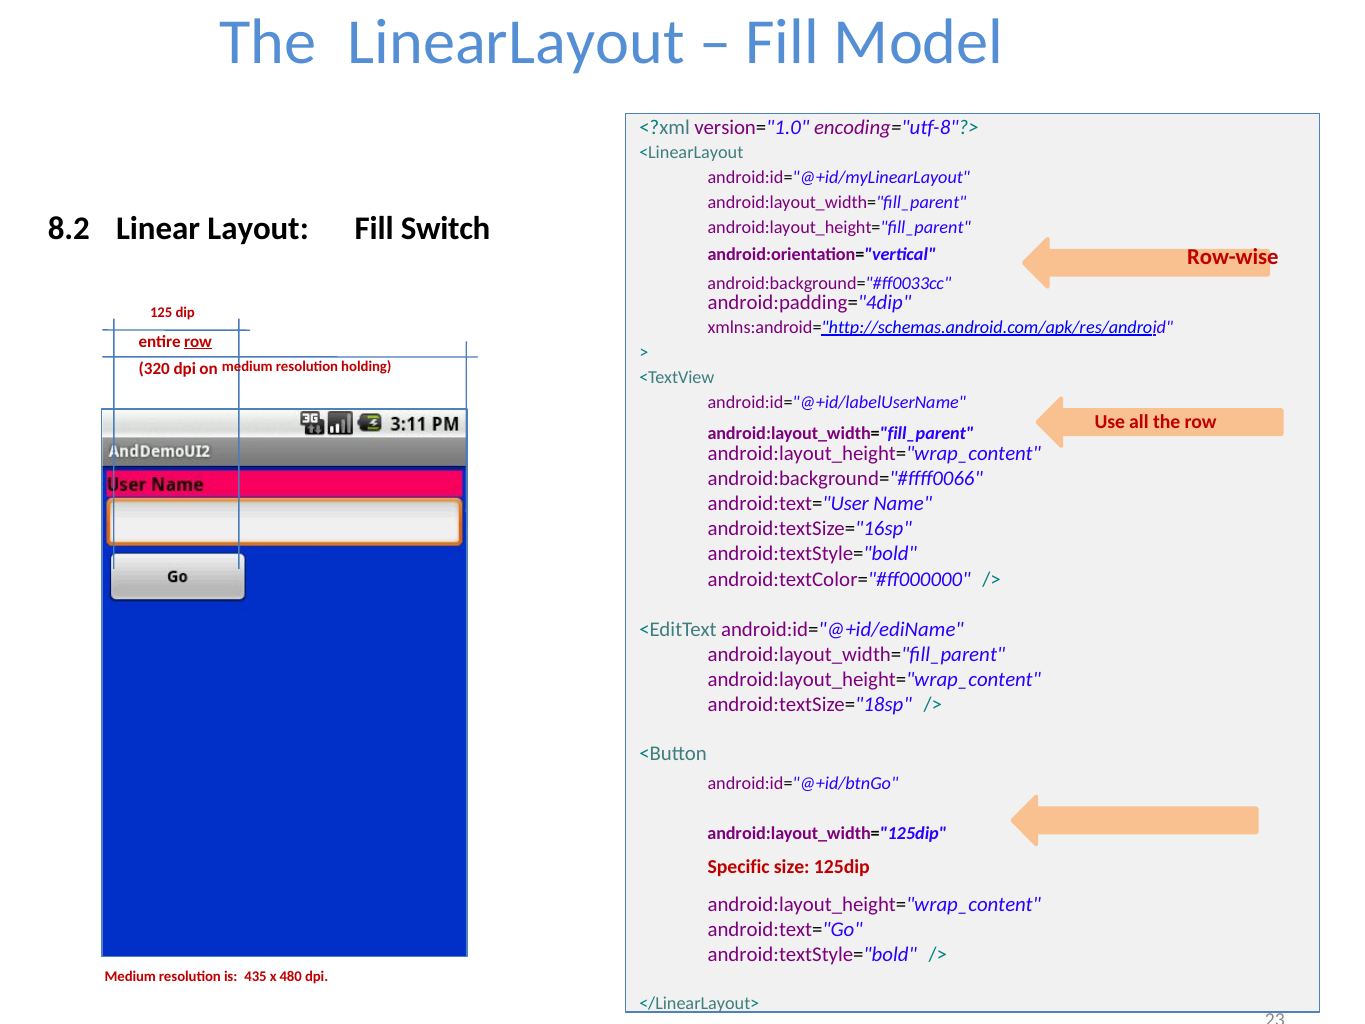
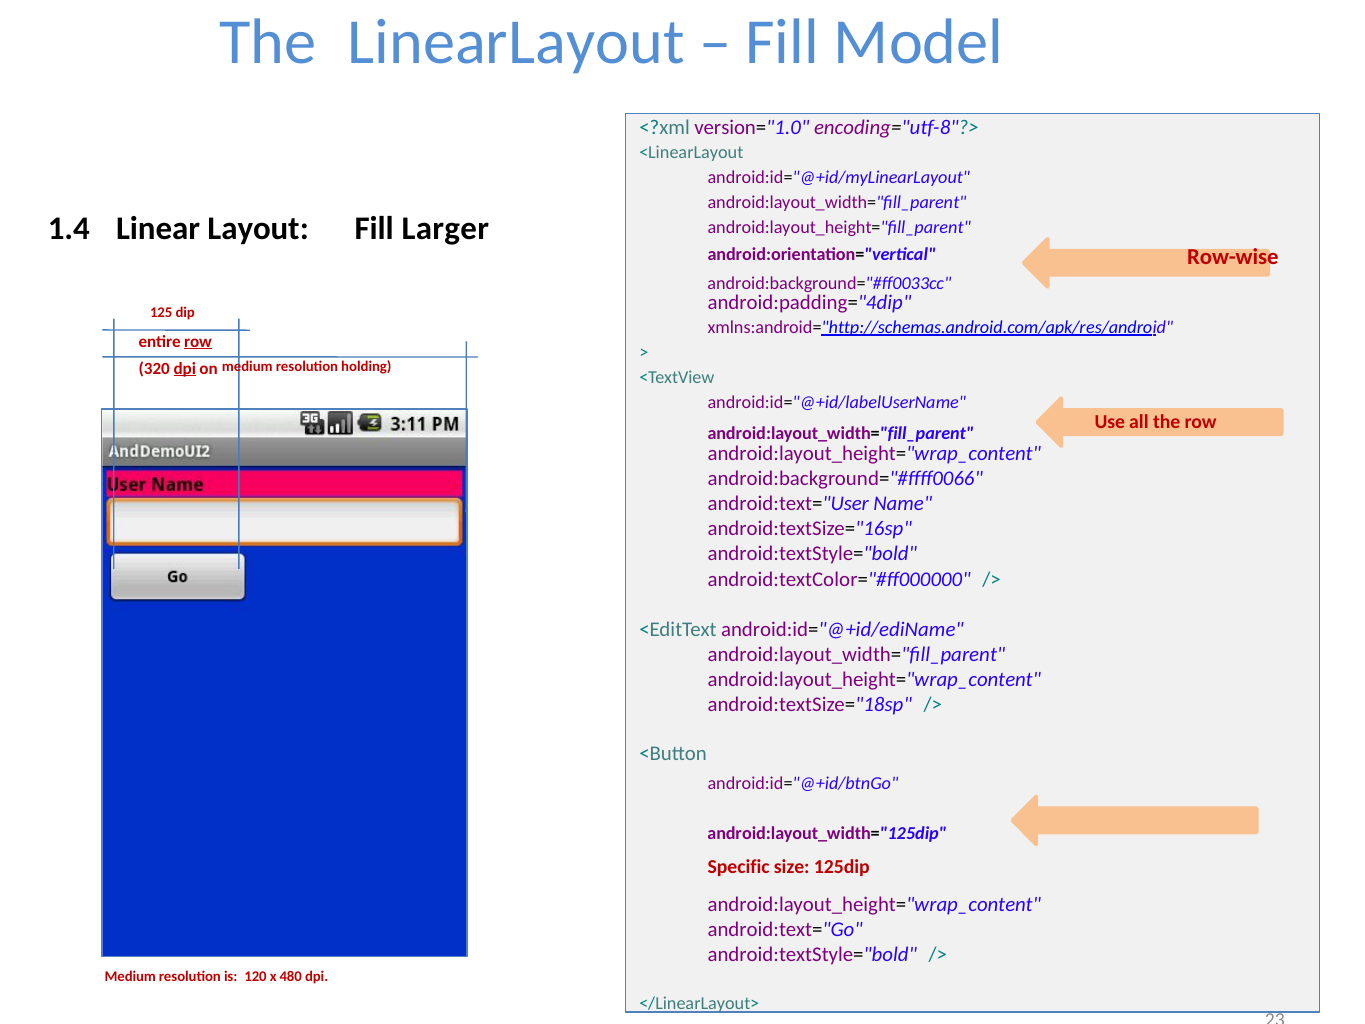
8.2: 8.2 -> 1.4 (69, 228)
Switch: Switch -> Larger (445, 228)
dpi underline: none -> present (185, 368)
435: 435 -> 120 (256, 976)
